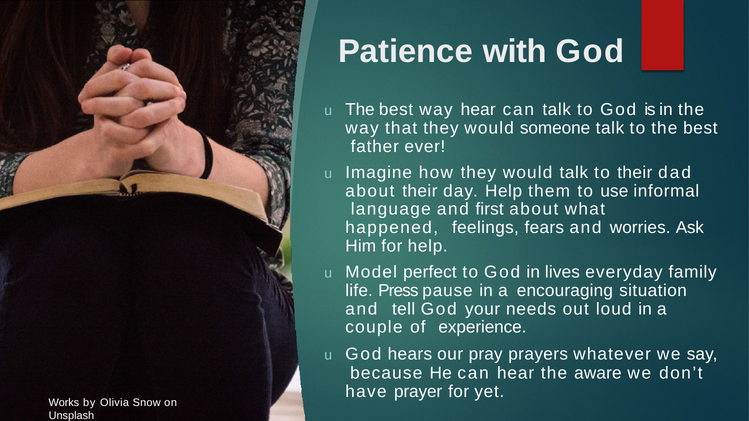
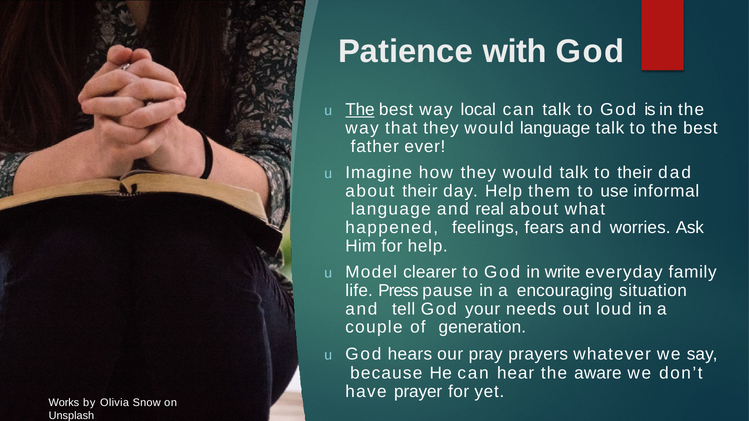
The underline: none -> present (360, 110)
way hear: hear -> local (478, 110)
would someone: someone -> language (555, 128)
first: first -> real (490, 209)
perfect: perfect -> clearer (430, 272)
lives: lives -> write (563, 272)
experience: experience -> generation (482, 327)
